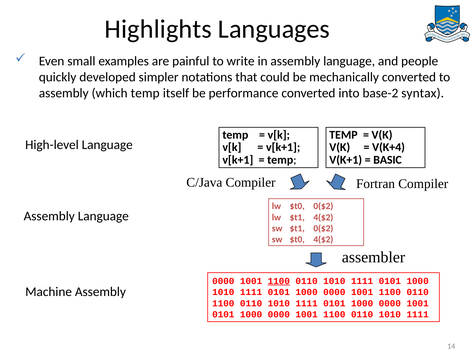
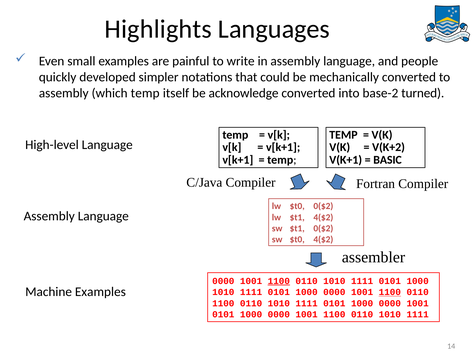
performance: performance -> acknowledge (244, 93)
syntax: syntax -> turned (423, 93)
V(K+4: V(K+4 -> V(K+2 (389, 147)
Machine Assembly: Assembly -> Examples (100, 291)
1100 underline: none -> present (390, 292)
